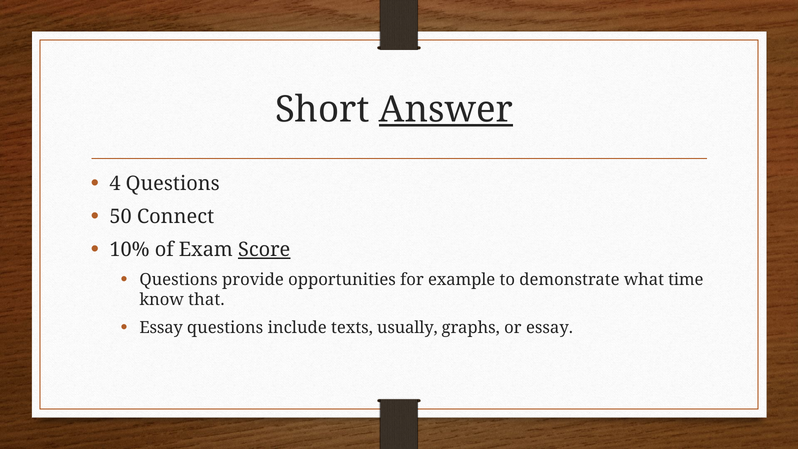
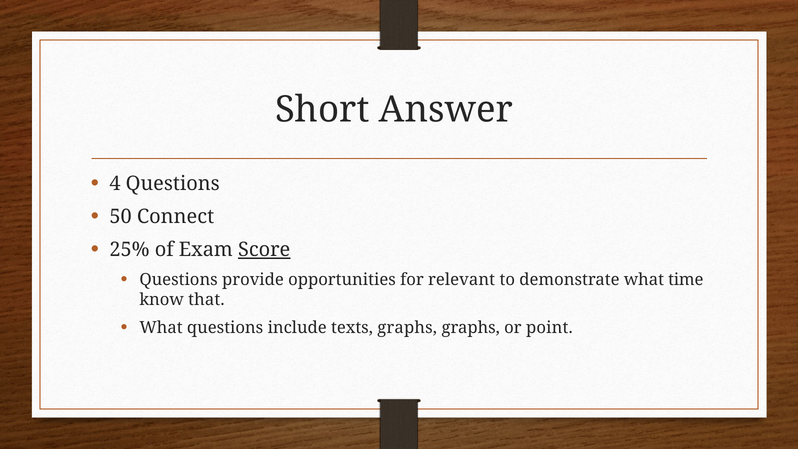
Answer underline: present -> none (446, 109)
10%: 10% -> 25% (130, 250)
example: example -> relevant (462, 280)
Essay: Essay -> What (161, 328)
texts usually: usually -> graphs (407, 328)
or essay: essay -> point (549, 328)
